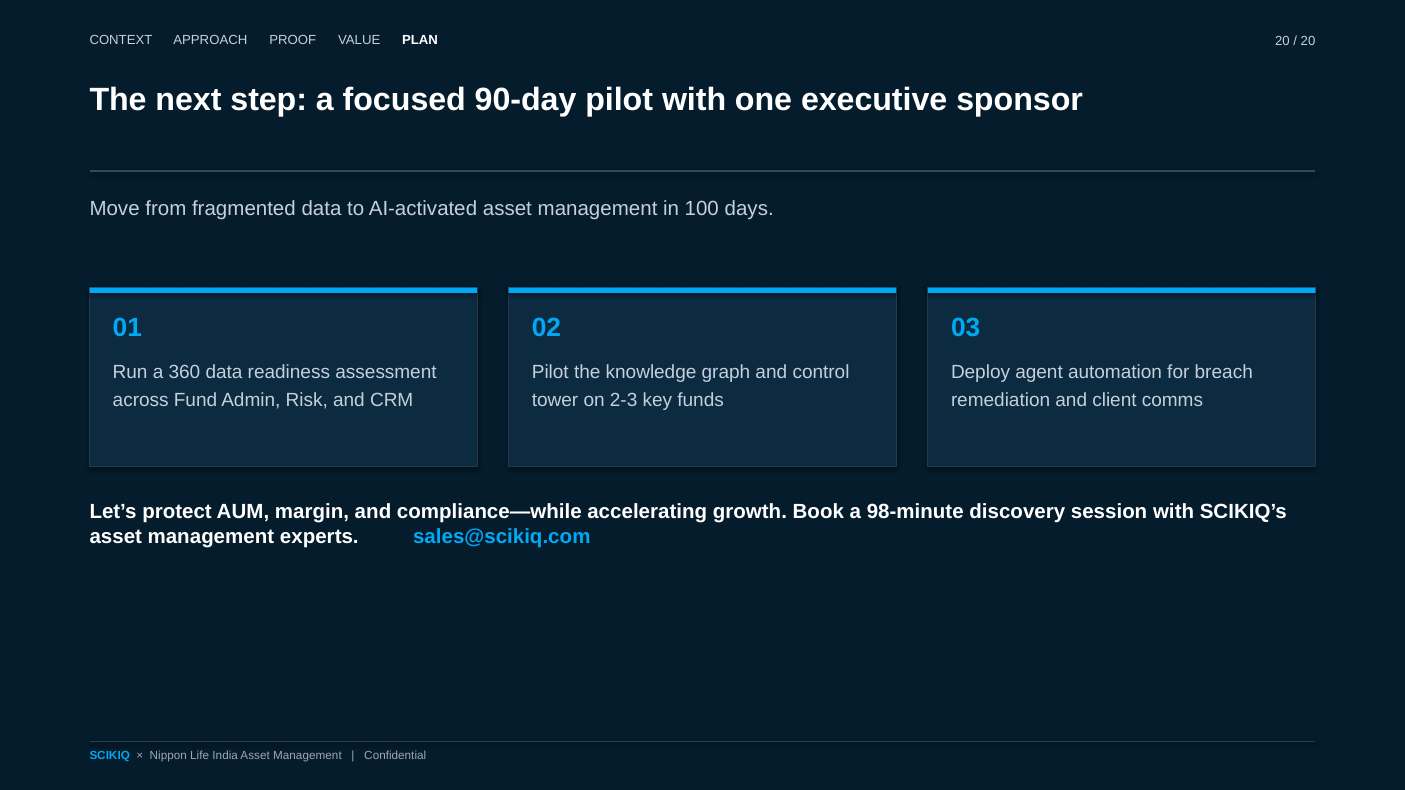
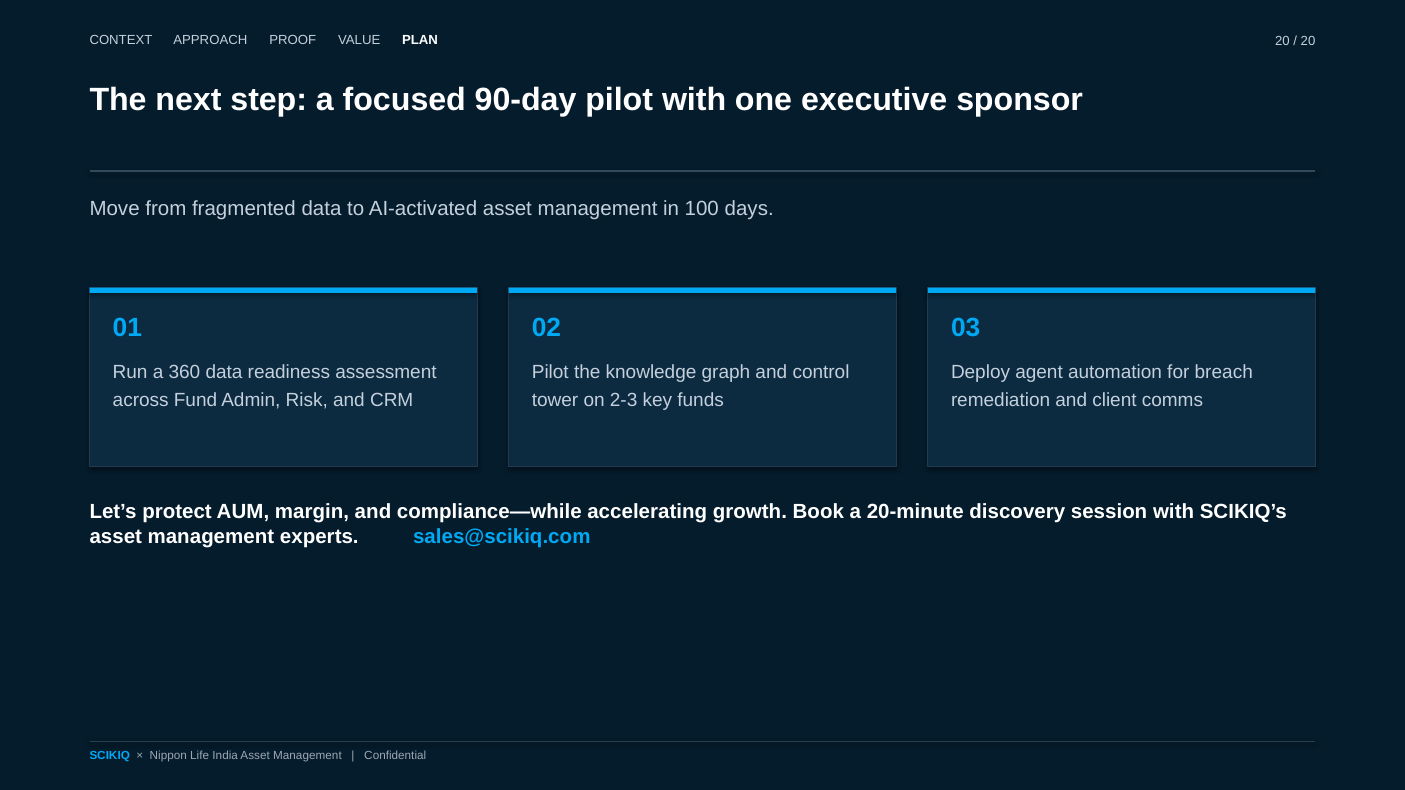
98-minute: 98-minute -> 20-minute (915, 512)
